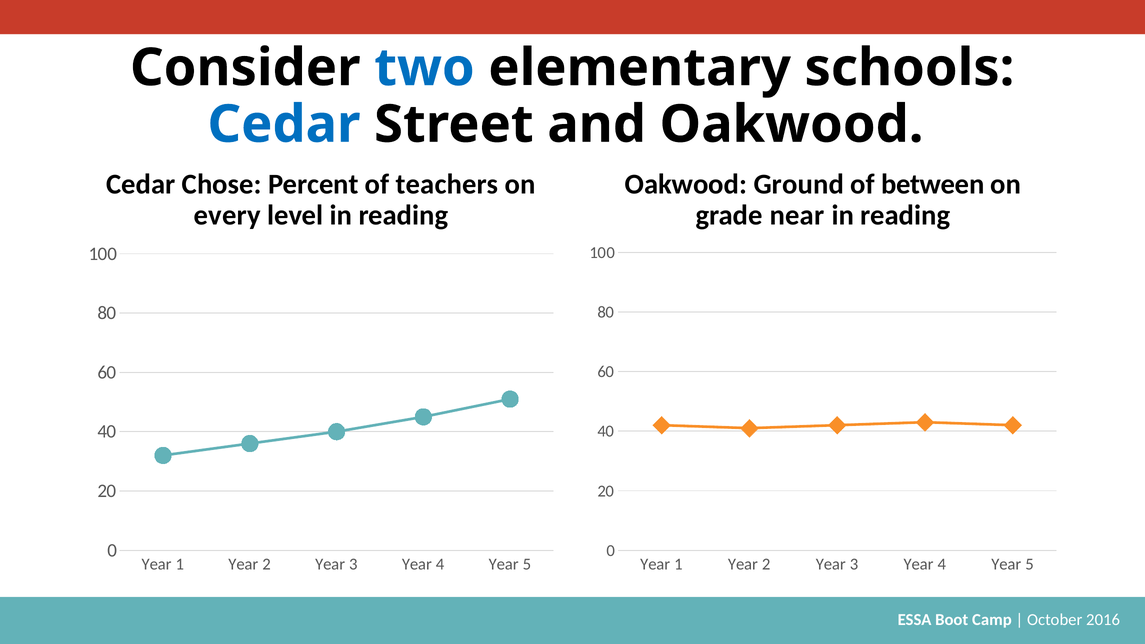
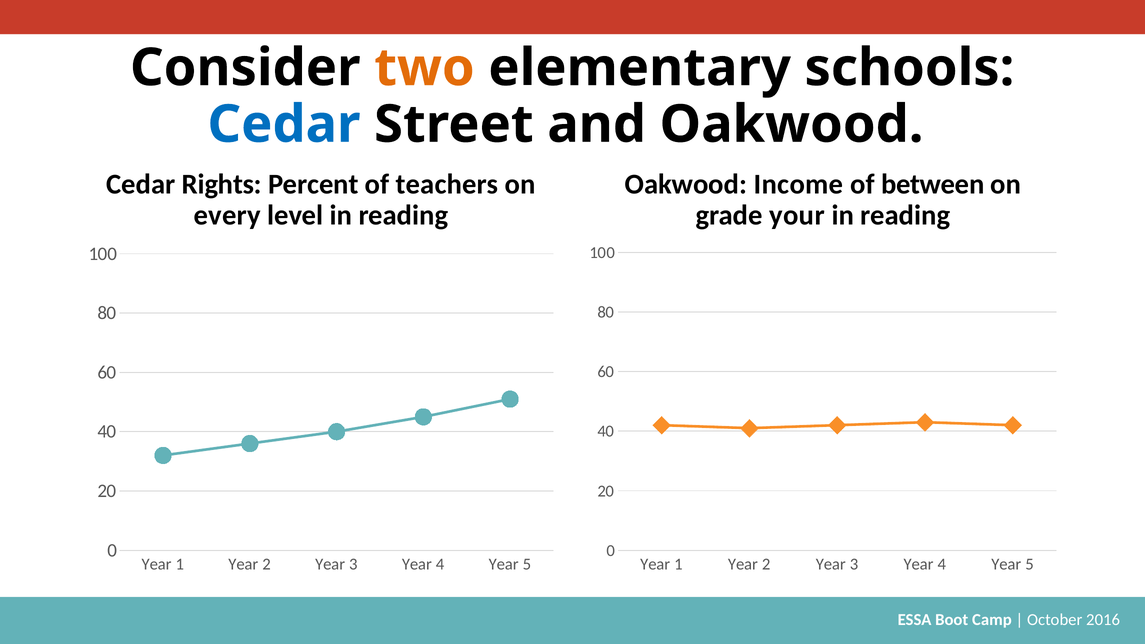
two colour: blue -> orange (424, 68)
Chose: Chose -> Rights (222, 184)
Ground: Ground -> Income (799, 184)
near: near -> your (797, 215)
